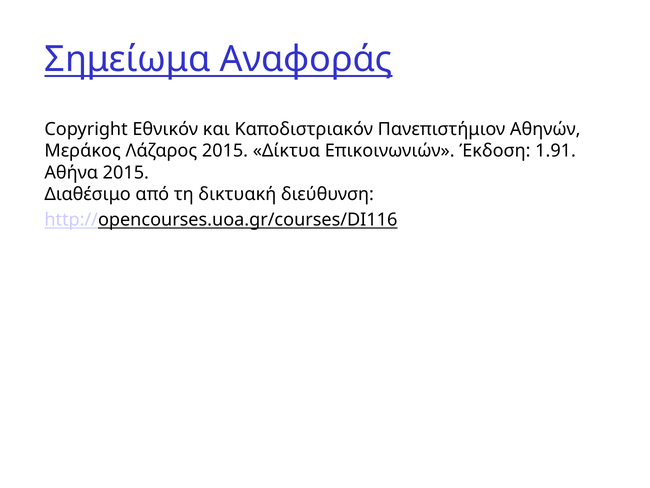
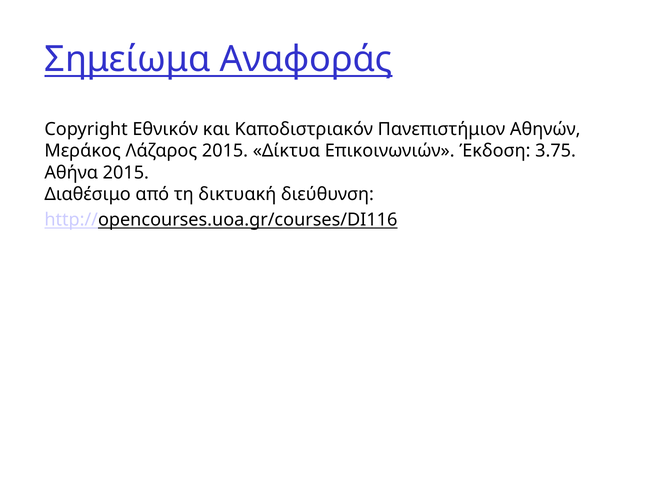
1.91: 1.91 -> 3.75 (556, 151)
